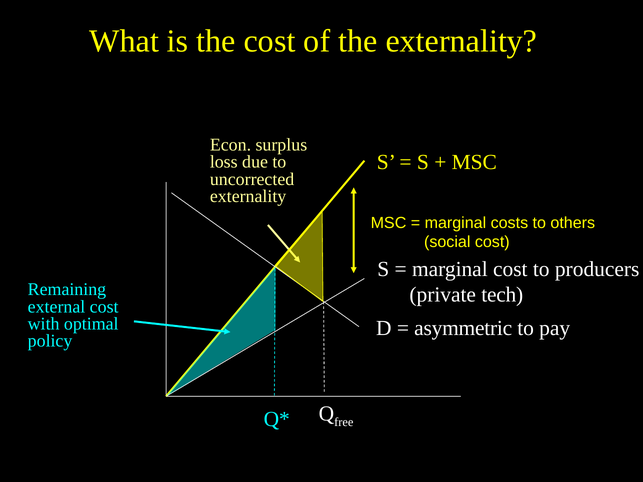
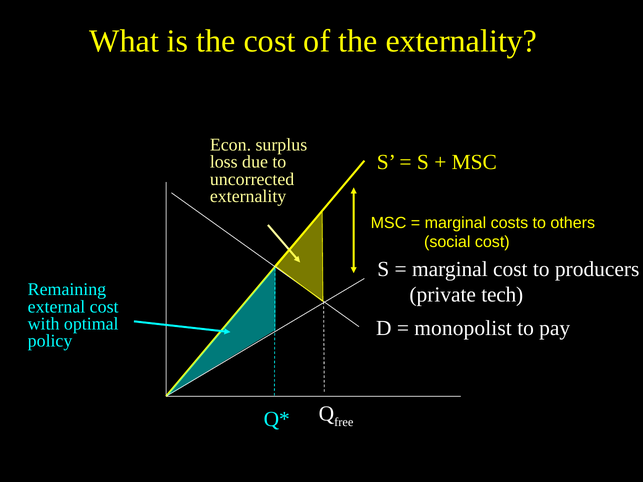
asymmetric: asymmetric -> monopolist (463, 328)
